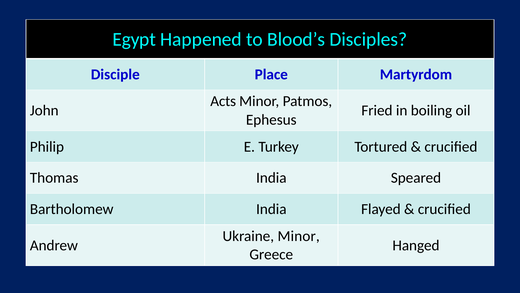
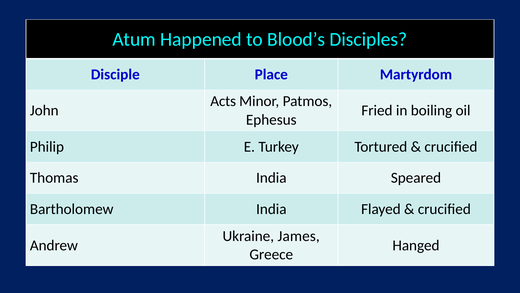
Egypt: Egypt -> Atum (134, 39)
Ukraine Minor: Minor -> James (299, 236)
